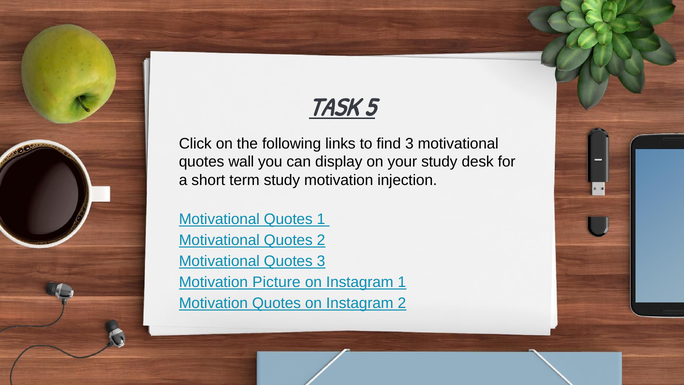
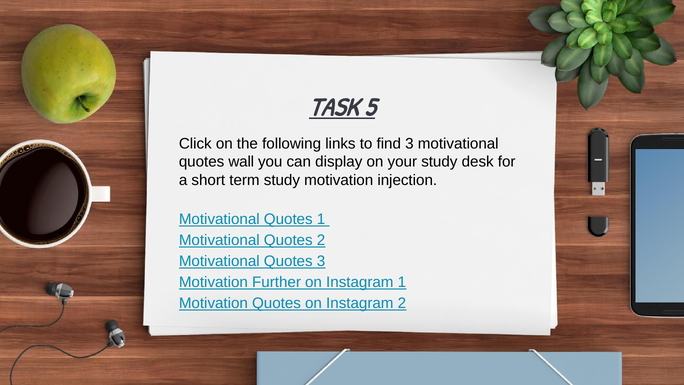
Picture: Picture -> Further (277, 282)
